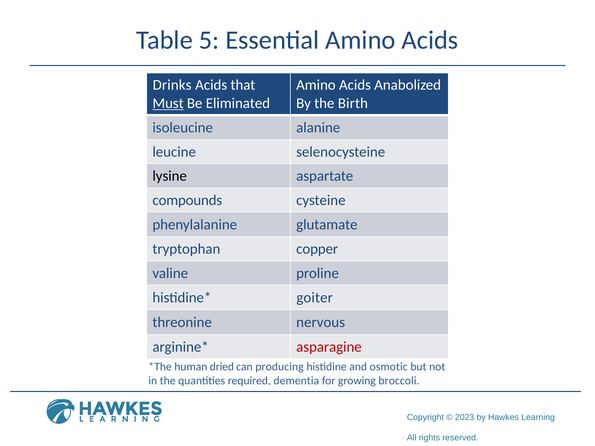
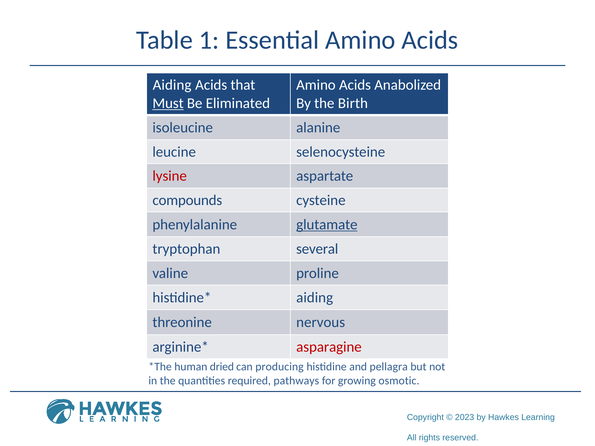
5: 5 -> 1 (209, 40)
Drinks: Drinks -> Aiding (172, 85)
lysine colour: black -> red (170, 176)
glutamate underline: none -> present (327, 225)
copper: copper -> several (317, 249)
goiter: goiter -> aiding (315, 298)
osmotic: osmotic -> pellagra (389, 367)
dementia: dementia -> pathways (296, 381)
broccoli: broccoli -> osmotic (399, 381)
